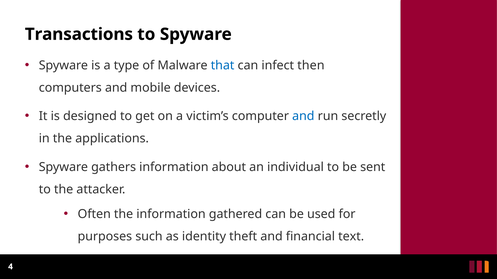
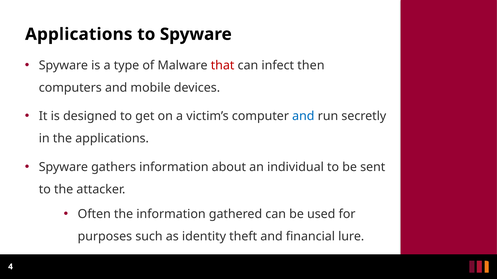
Transactions: Transactions -> Applications (79, 34)
that colour: blue -> red (223, 66)
text: text -> lure (351, 237)
